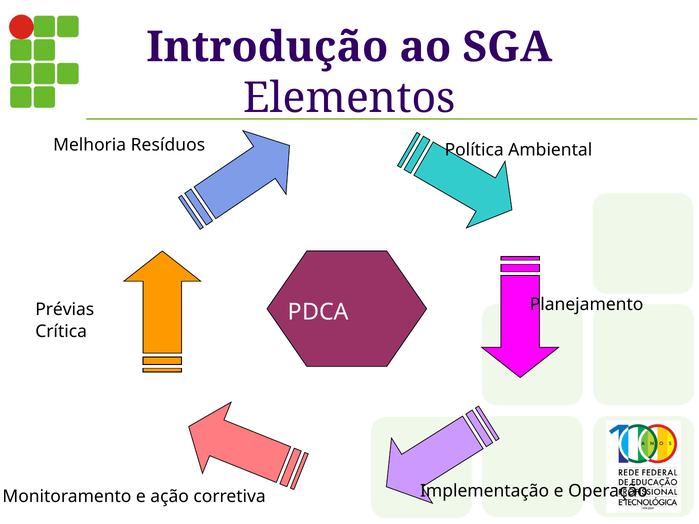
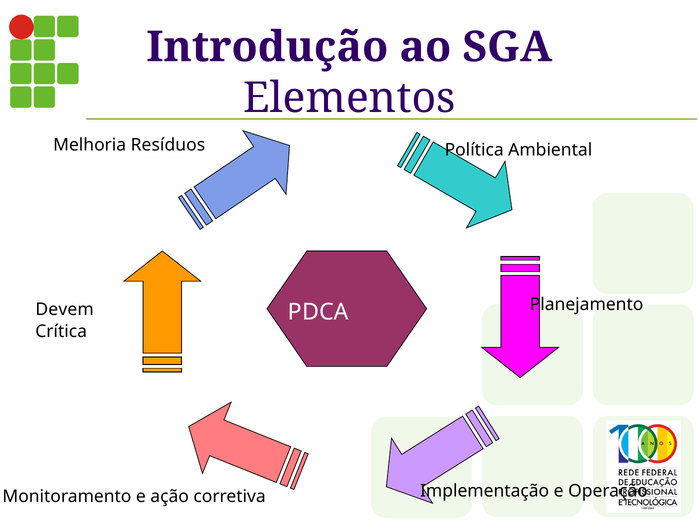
Prévias: Prévias -> Devem (65, 310)
